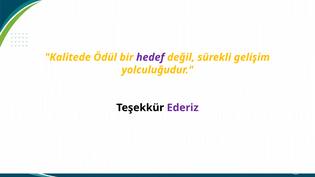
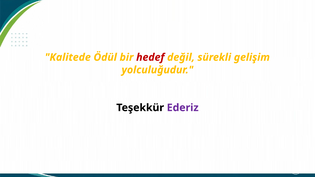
hedef colour: purple -> red (150, 57)
